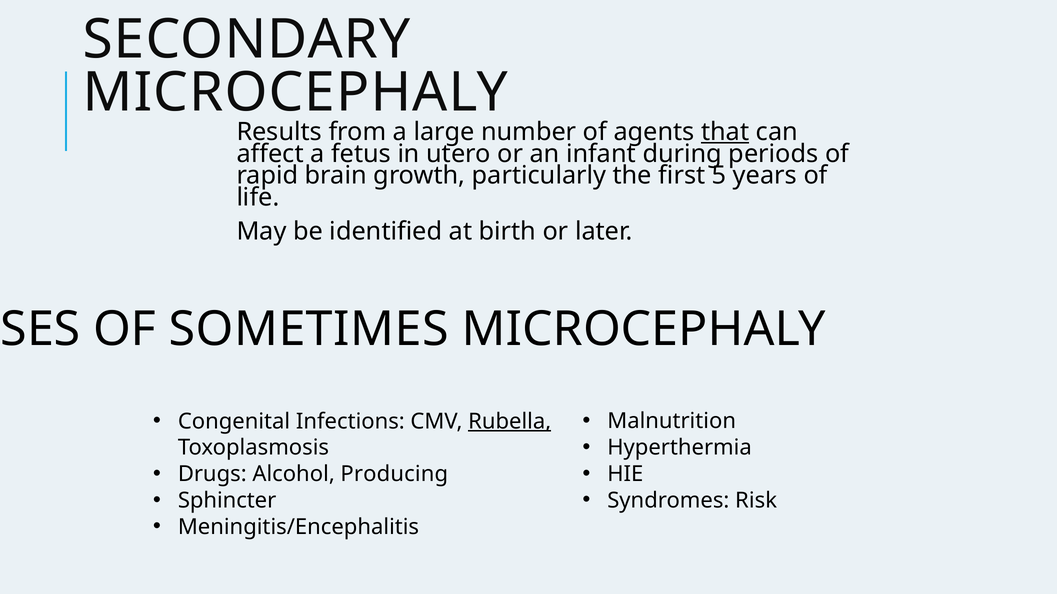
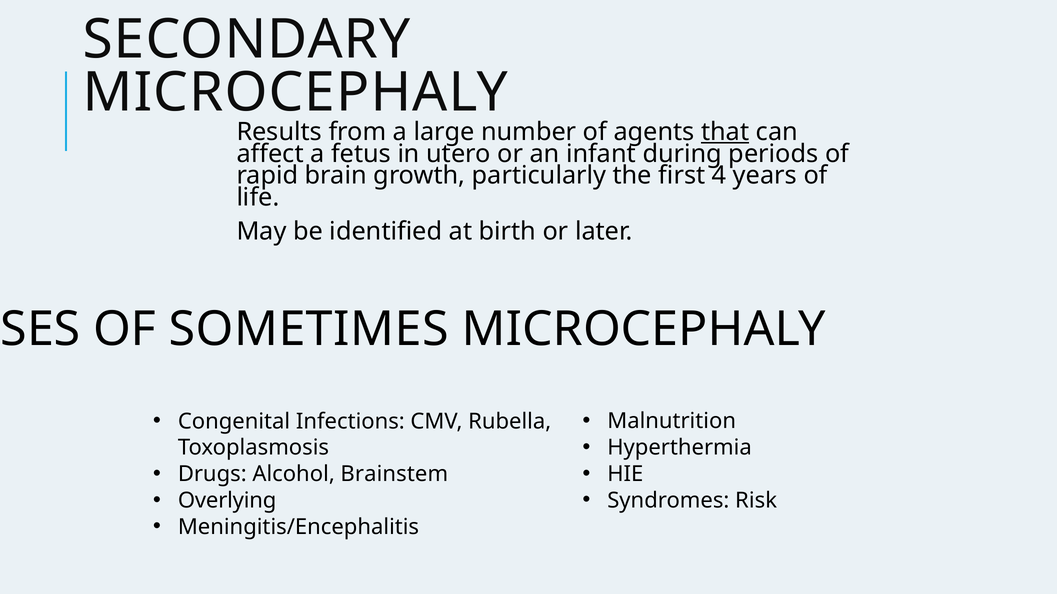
5: 5 -> 4 (719, 176)
Rubella underline: present -> none (510, 422)
Producing: Producing -> Brainstem (394, 475)
Sphincter: Sphincter -> Overlying (227, 501)
